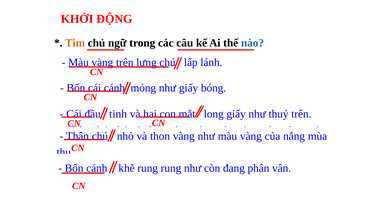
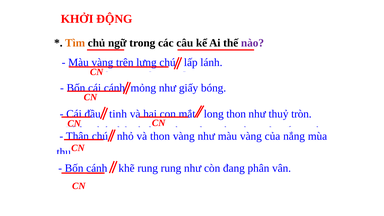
nào colour: blue -> purple (252, 43)
long giấy: giấy -> thon (236, 114)
thuỷ trên: trên -> tròn (301, 114)
